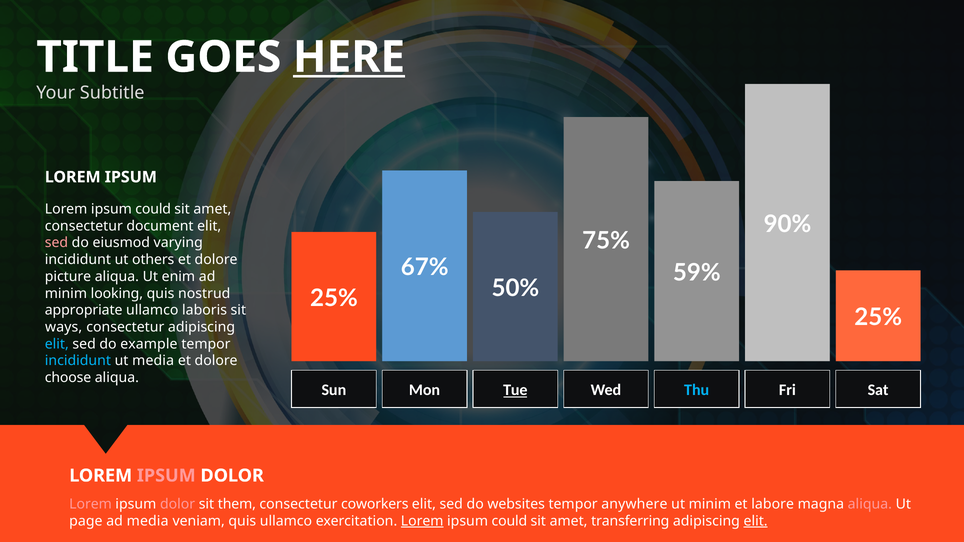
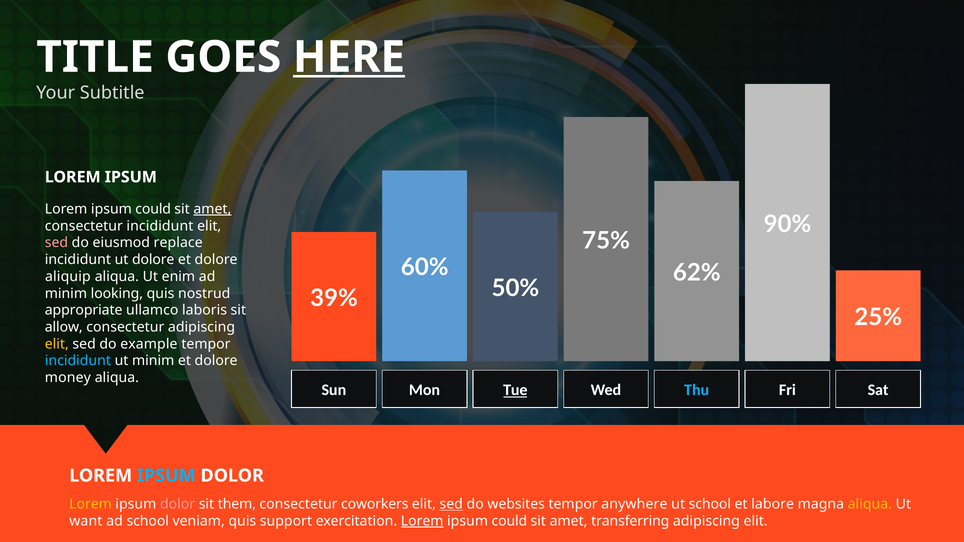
amet underline: none -> present (212, 209)
consectetur document: document -> incididunt (160, 226)
varying: varying -> replace (178, 243)
ut others: others -> dolore (153, 260)
67%: 67% -> 60% (425, 268)
59%: 59% -> 62% (697, 273)
picture: picture -> aliquip (68, 277)
25%: 25% -> 39% (334, 298)
ways: ways -> allow (64, 327)
elit colour: light blue -> yellow (57, 344)
ut media: media -> minim (153, 361)
choose: choose -> money (68, 378)
IPSUM colour: pink -> light blue (166, 476)
Lorem colour: pink -> yellow (91, 504)
sed underline: none -> present (451, 504)
ut minim: minim -> school (710, 504)
aliqua colour: pink -> yellow (870, 504)
page: page -> want (86, 521)
ad media: media -> school (148, 521)
quis ullamco: ullamco -> support (286, 521)
elit underline: present -> none (756, 521)
